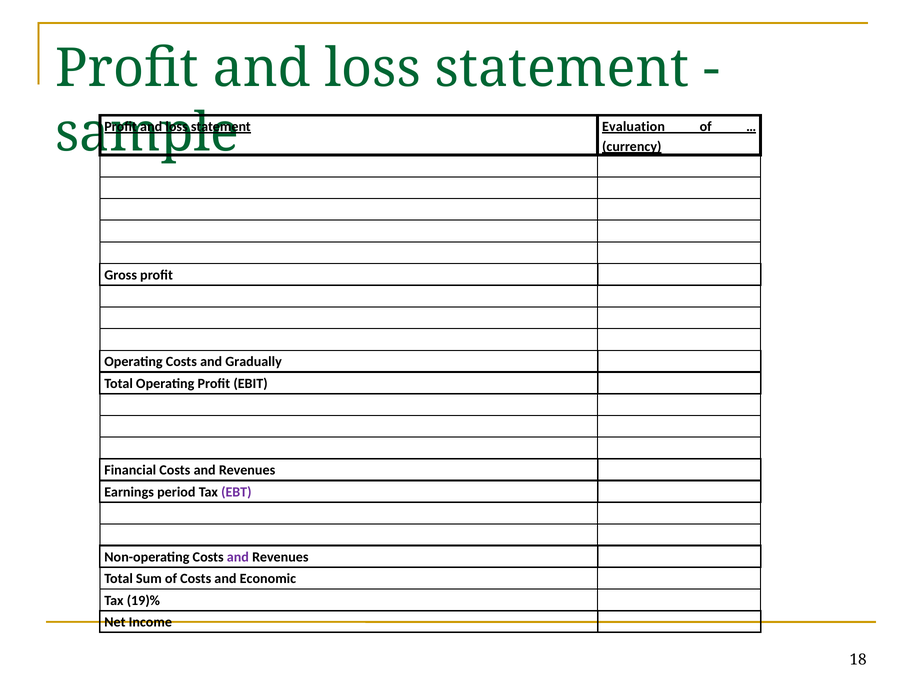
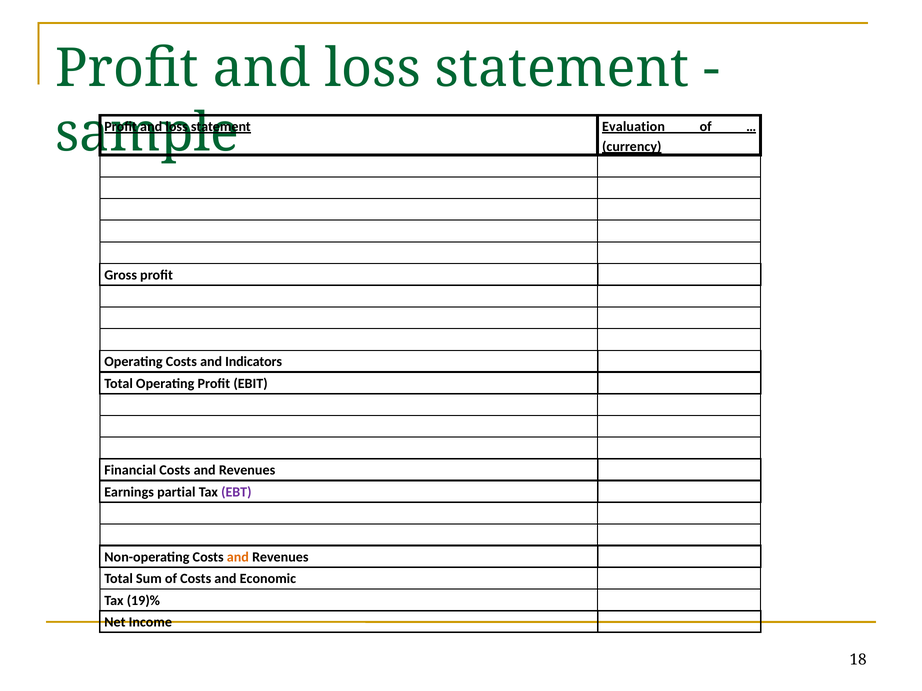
Gradually: Gradually -> Indicators (254, 362)
period: period -> partial (176, 492)
and colour: purple -> orange (238, 557)
